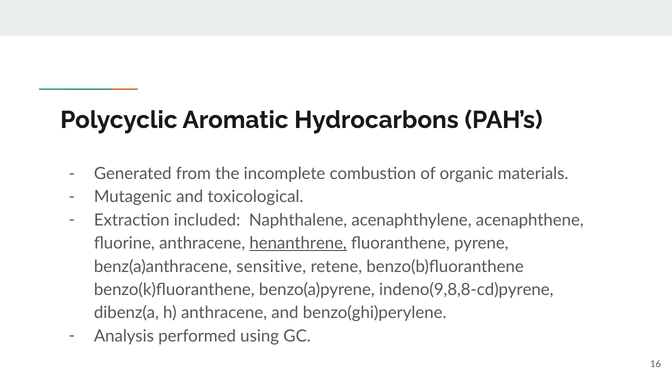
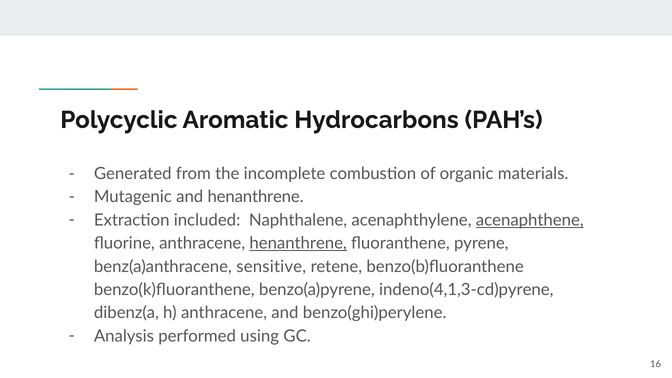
and toxicological: toxicological -> henanthrene (256, 197)
acenaphthene underline: none -> present (530, 220)
indeno(9,8,8-cd)pyrene: indeno(9,8,8-cd)pyrene -> indeno(4,1,3-cd)pyrene (466, 290)
